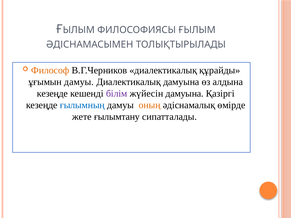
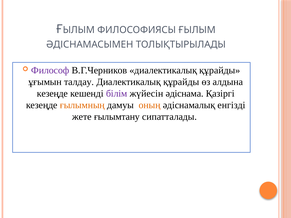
Философ colour: orange -> purple (50, 70)
ұғымын дамуы: дамуы -> талдау (79, 82)
дамуына: дамуына -> құрайды (181, 82)
жүйесін дамуына: дамуына -> әдіснама (185, 94)
ғылымның colour: blue -> orange (82, 105)
өмірде: өмірде -> енгізді (231, 105)
